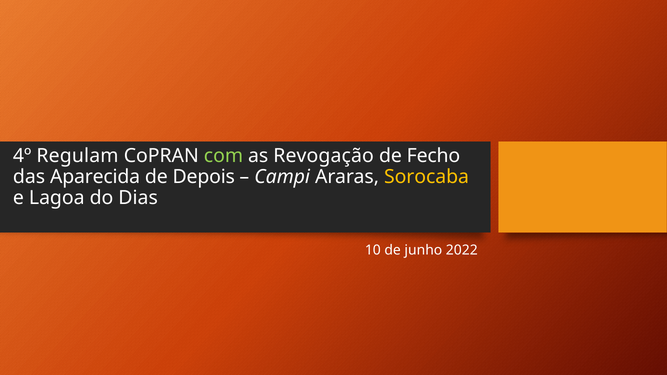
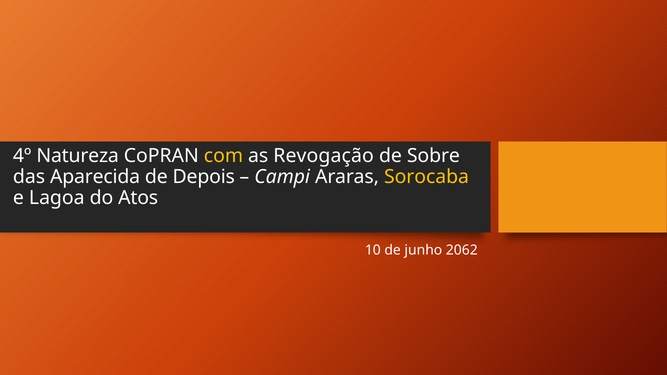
Regulam: Regulam -> Natureza (78, 156)
com colour: light green -> yellow (223, 156)
Fecho: Fecho -> Sobre (433, 156)
Dias: Dias -> Atos (138, 198)
2022: 2022 -> 2062 (462, 250)
